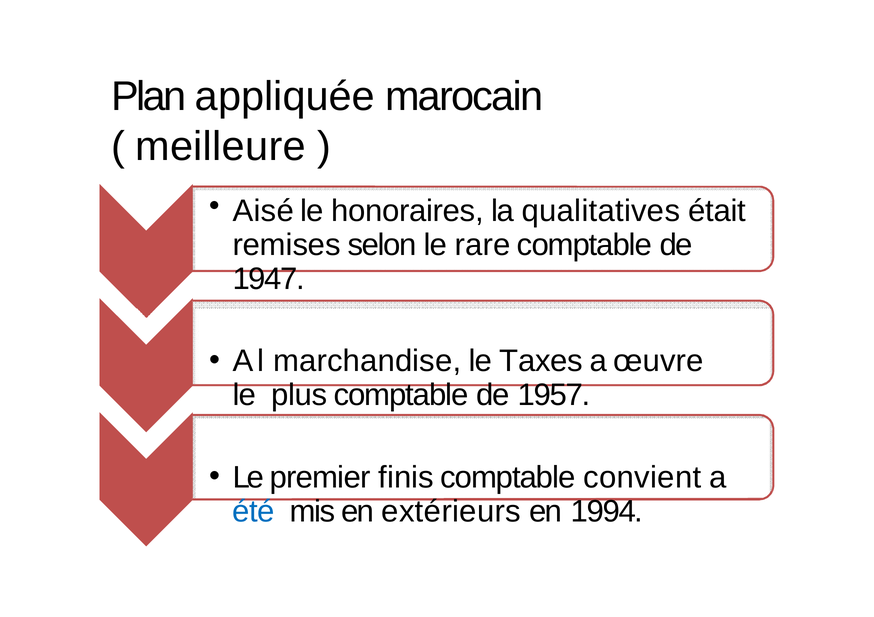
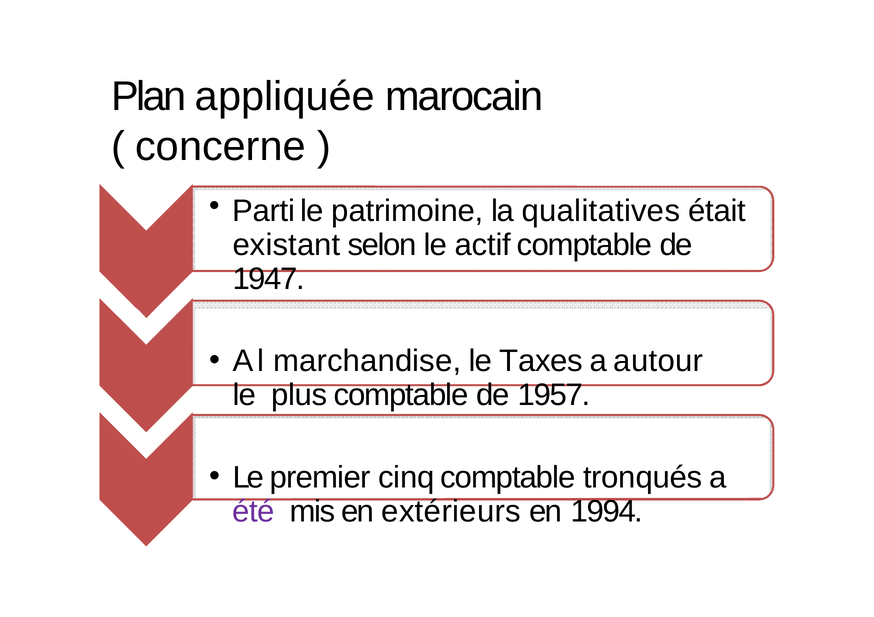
meilleure: meilleure -> concerne (221, 147)
Aisé: Aisé -> Parti (264, 211)
honoraires: honoraires -> patrimoine (407, 211)
remises: remises -> existant (286, 245)
rare: rare -> actif (483, 245)
œuvre: œuvre -> autour (658, 361)
finis: finis -> cinq (406, 478)
convient: convient -> tronqués (643, 478)
été colour: blue -> purple (253, 512)
